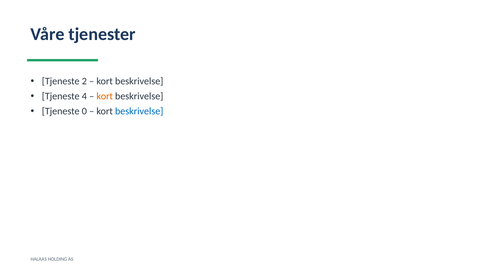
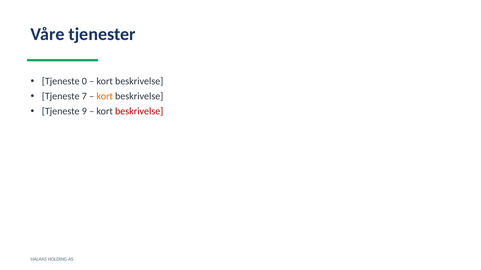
2: 2 -> 0 (84, 81)
4: 4 -> 7 (84, 97)
0: 0 -> 9 (84, 112)
beskrivelse colour: blue -> red (139, 112)
